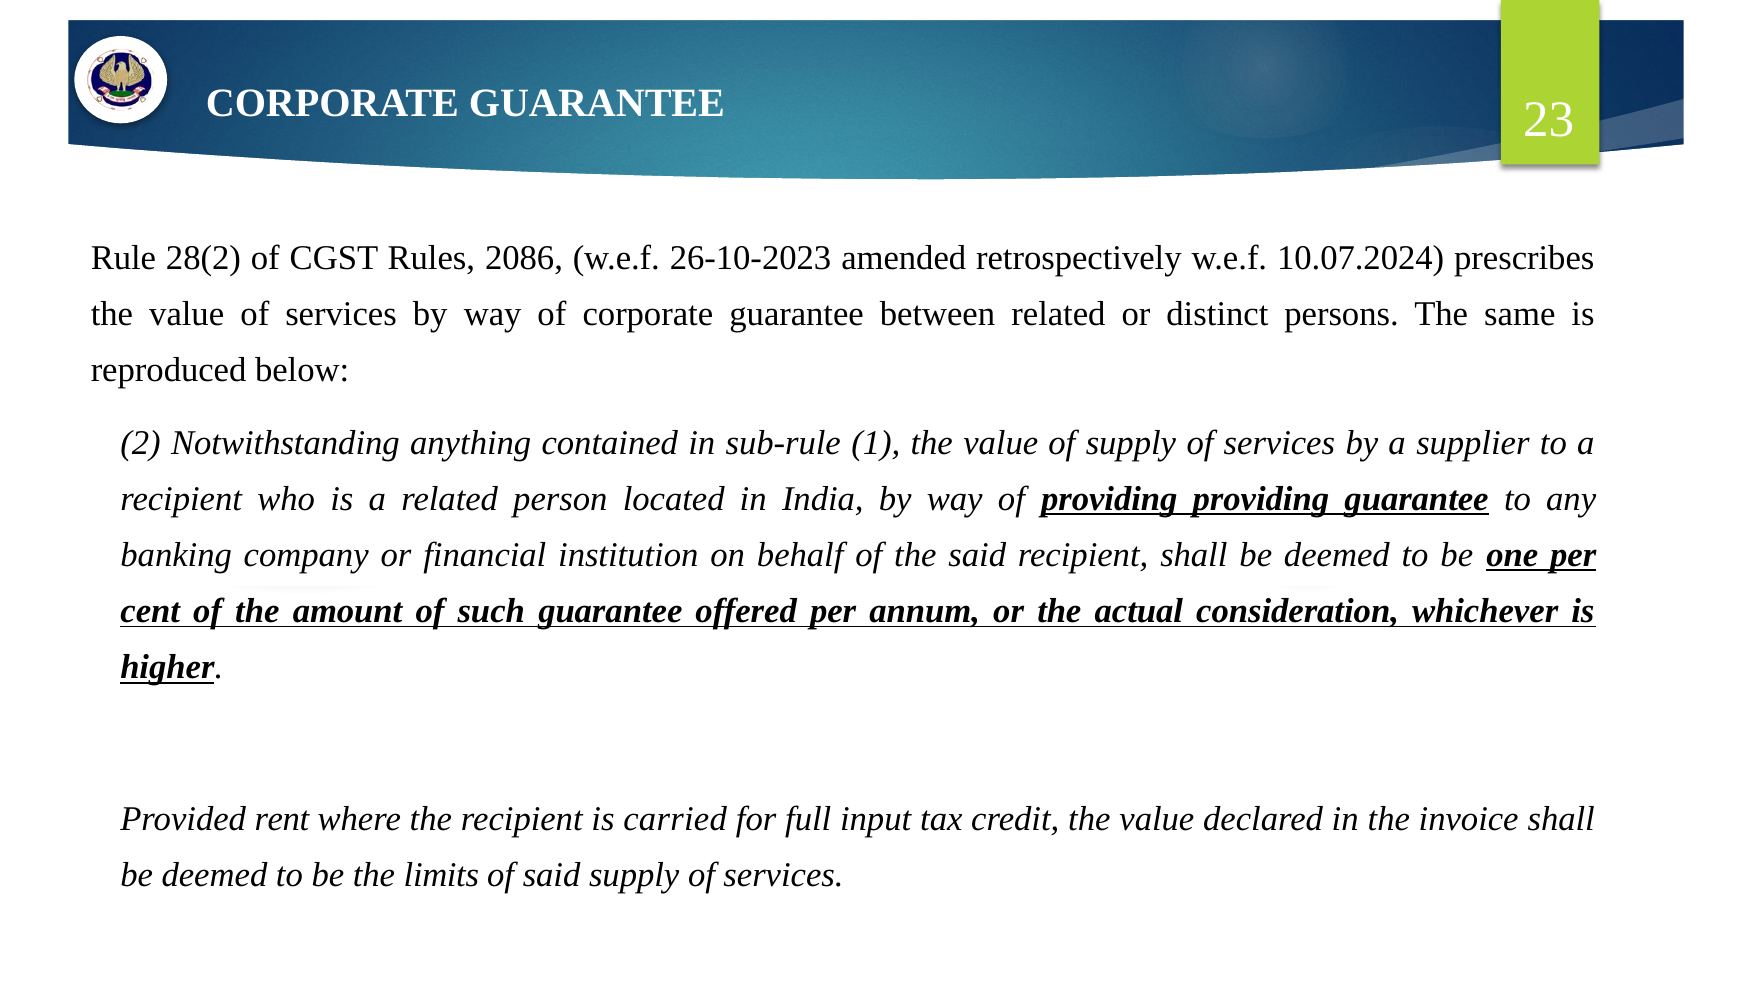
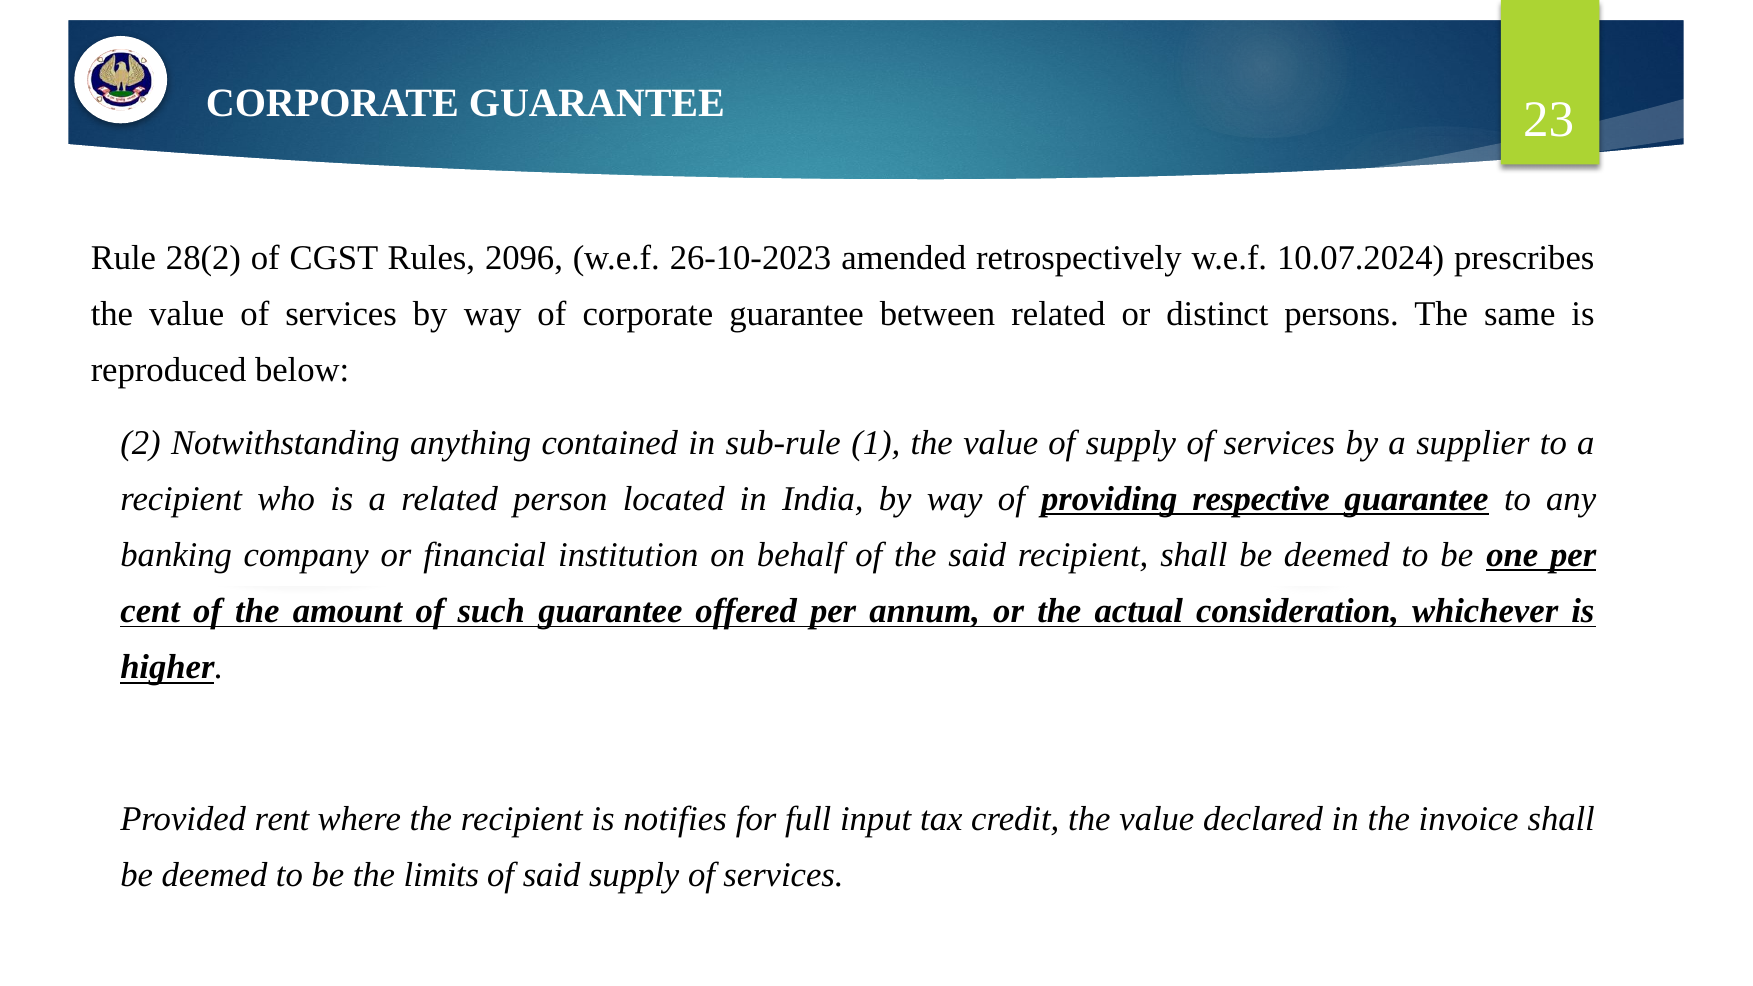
2086: 2086 -> 2096 (524, 258)
providing providing: providing -> respective (1261, 499)
carried: carried -> notifies (675, 819)
